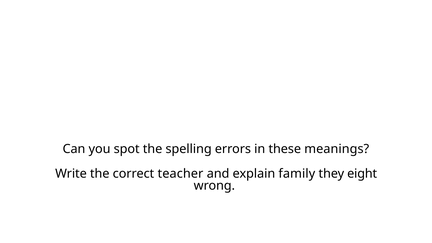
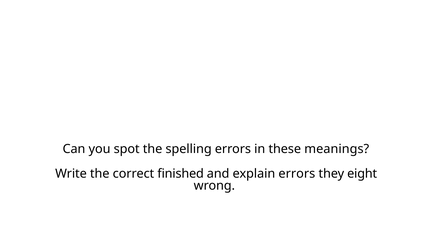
teacher: teacher -> finished (181, 174)
explain family: family -> errors (297, 174)
